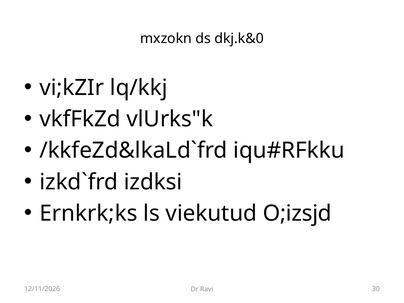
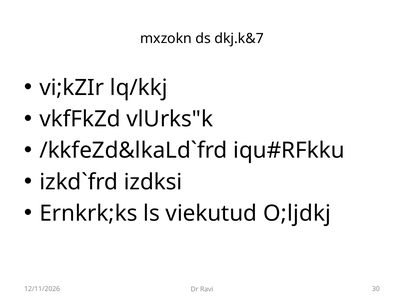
dkj.k&0: dkj.k&0 -> dkj.k&7 (239, 39)
O;izsjd: O;izsjd -> O;ljdkj (297, 213)
